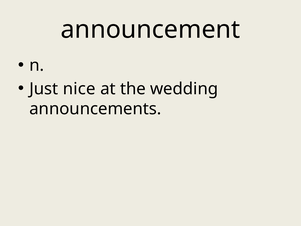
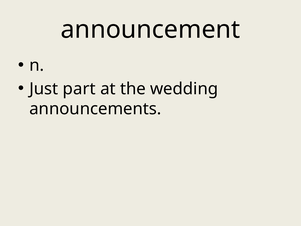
nice: nice -> part (79, 89)
